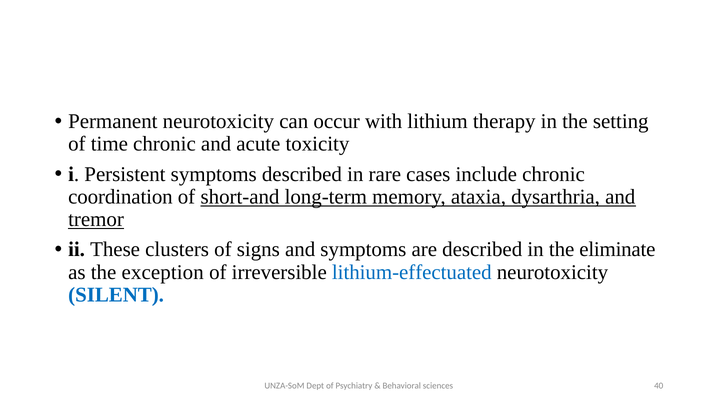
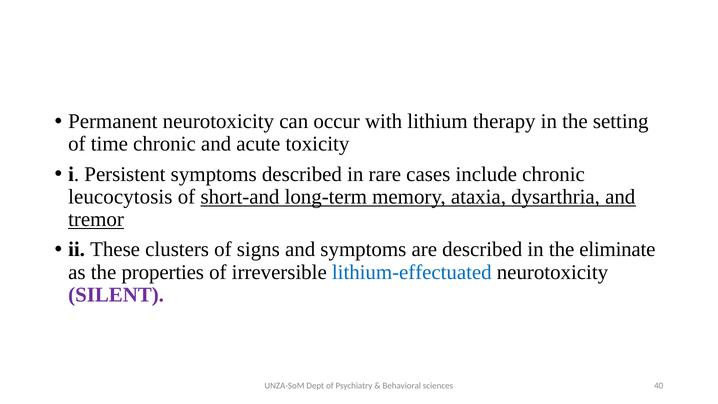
coordination: coordination -> leucocytosis (120, 197)
exception: exception -> properties (163, 272)
SILENT colour: blue -> purple (116, 295)
